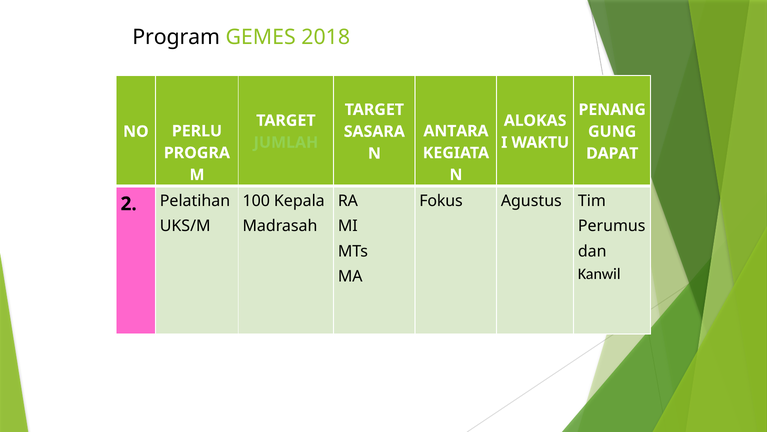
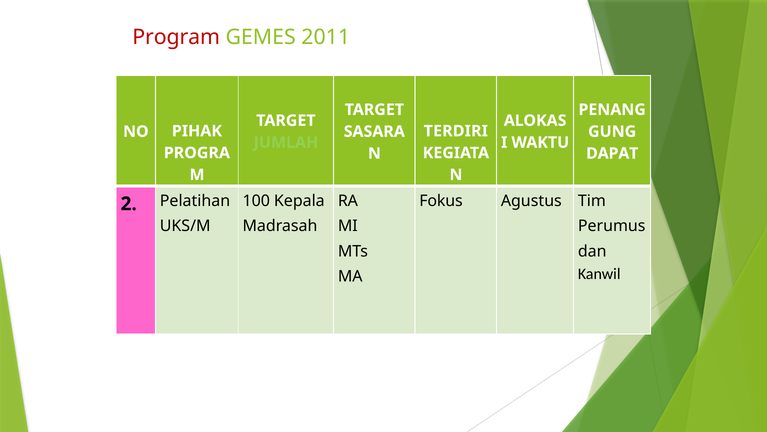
Program colour: black -> red (176, 37)
2018: 2018 -> 2011 (326, 37)
ANTARA: ANTARA -> TERDIRI (456, 131)
PERLU: PERLU -> PIHAK (197, 131)
